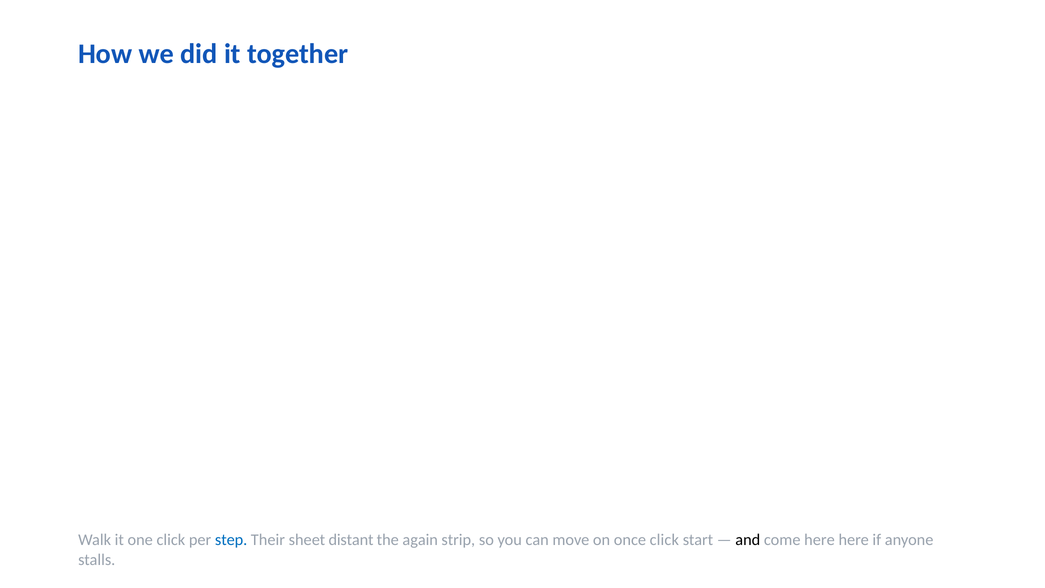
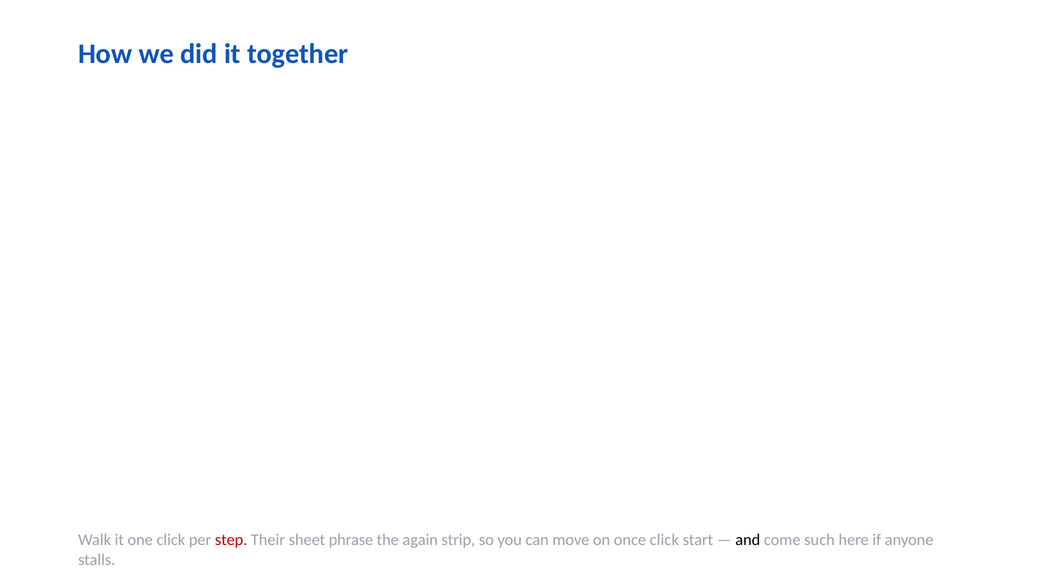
step colour: blue -> red (231, 540)
distant: distant -> phrase (351, 540)
come here: here -> such (819, 540)
